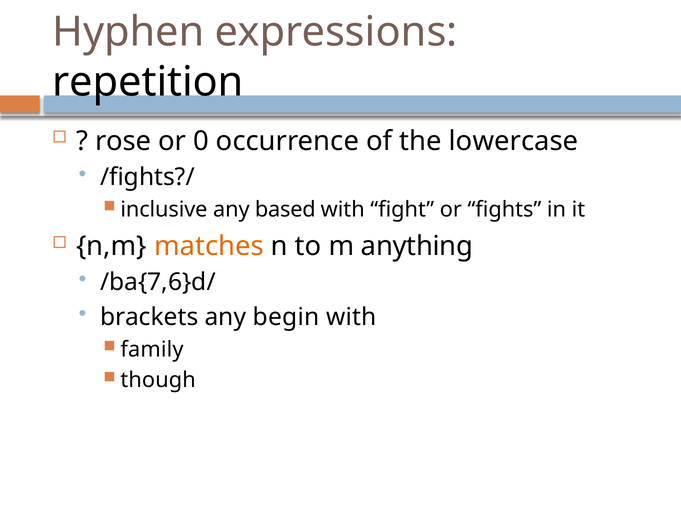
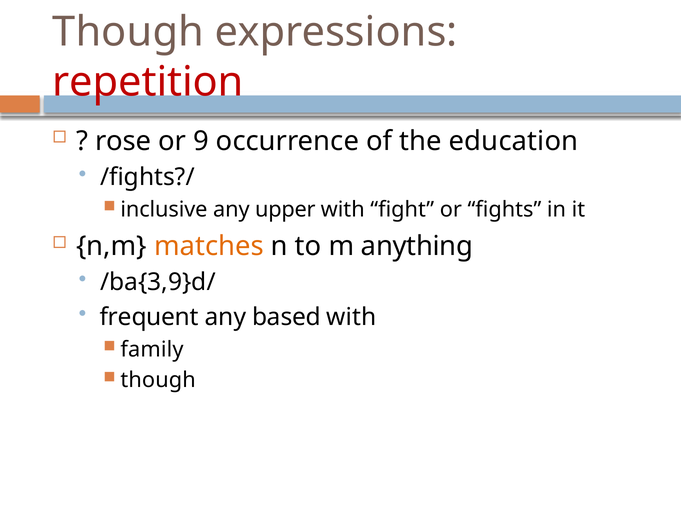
Hyphen: Hyphen -> Though (128, 32)
repetition colour: black -> red (148, 82)
0: 0 -> 9 (201, 141)
lowercase: lowercase -> education (514, 141)
based: based -> upper (285, 209)
/ba{7,6}d/: /ba{7,6}d/ -> /ba{3,9}d/ (158, 282)
brackets: brackets -> frequent (149, 317)
begin: begin -> based (286, 317)
